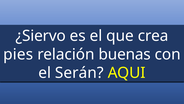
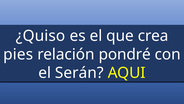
¿Siervo: ¿Siervo -> ¿Quiso (41, 36)
buenas: buenas -> pondré (125, 54)
